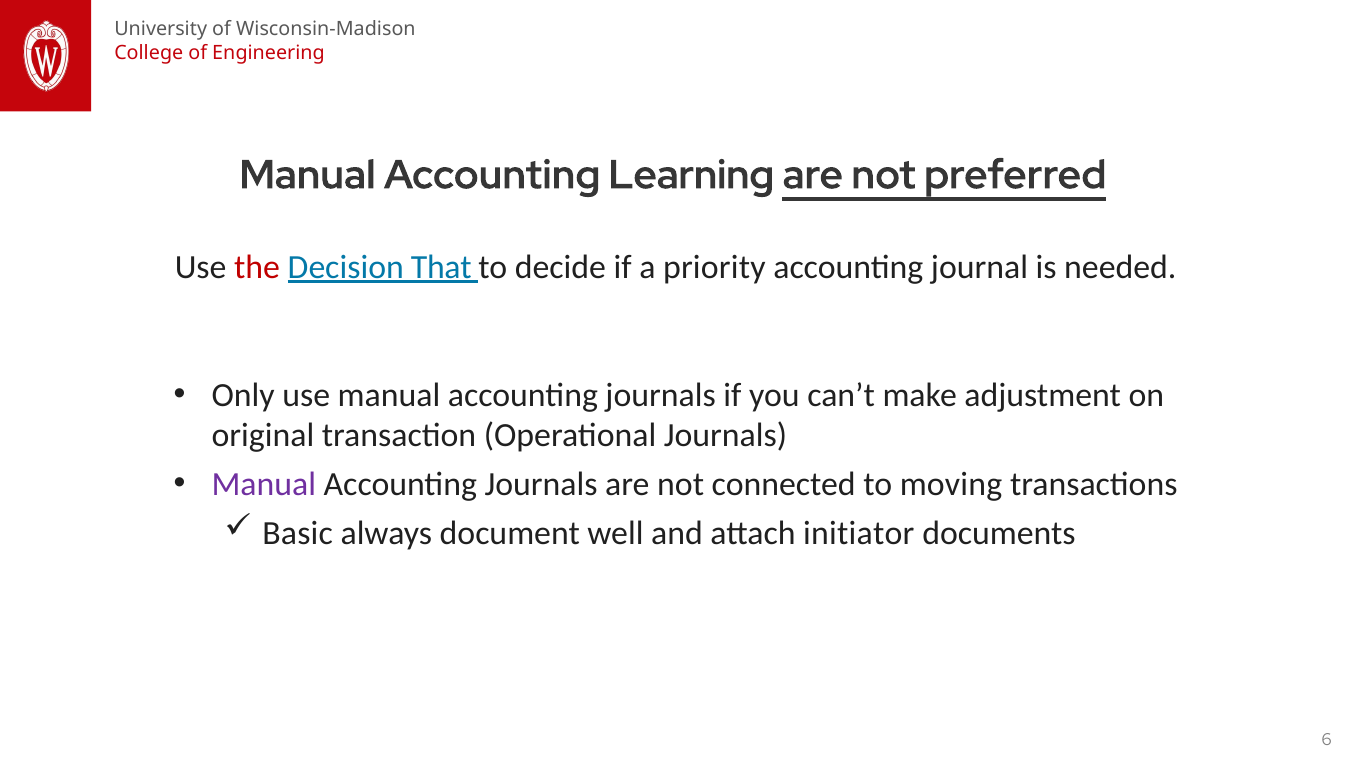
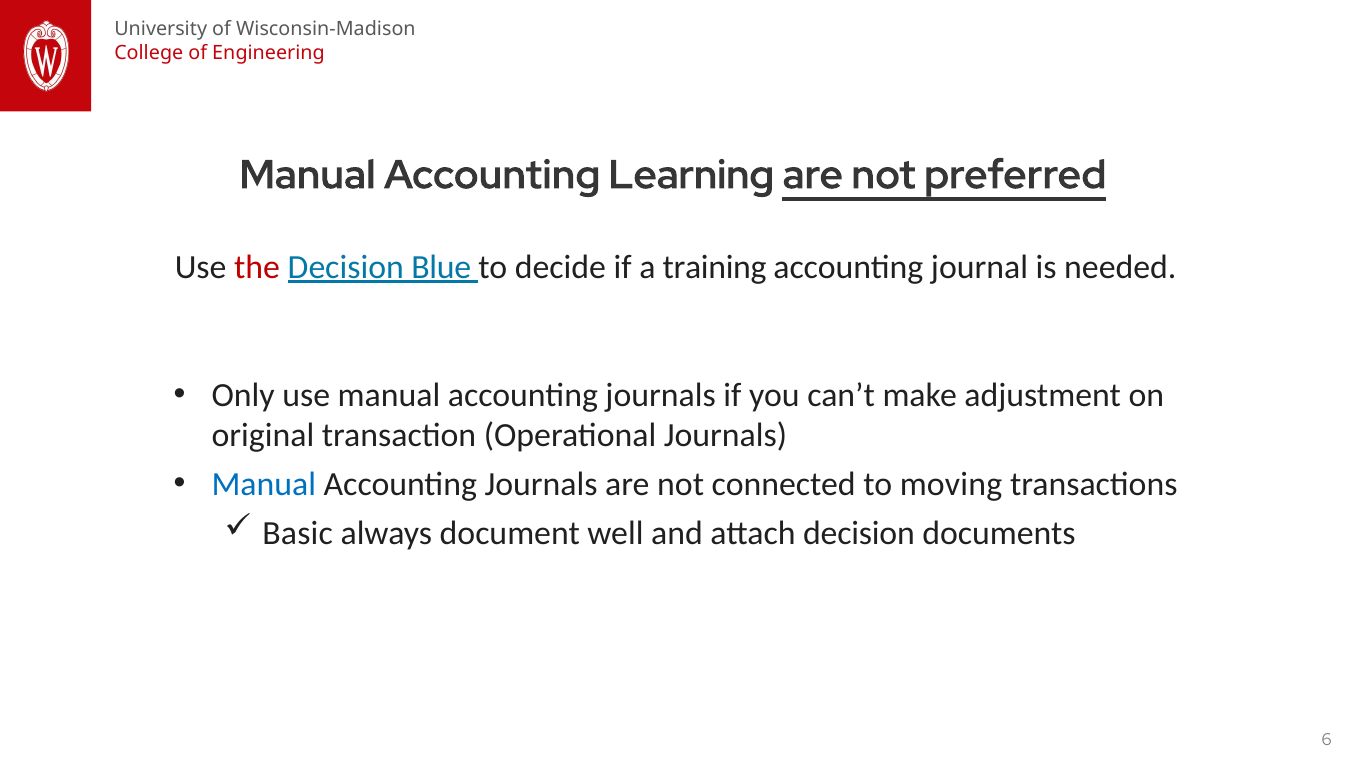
That: That -> Blue (441, 267)
priority: priority -> training (715, 267)
Manual colour: purple -> blue (264, 485)
attach initiator: initiator -> decision (859, 534)
